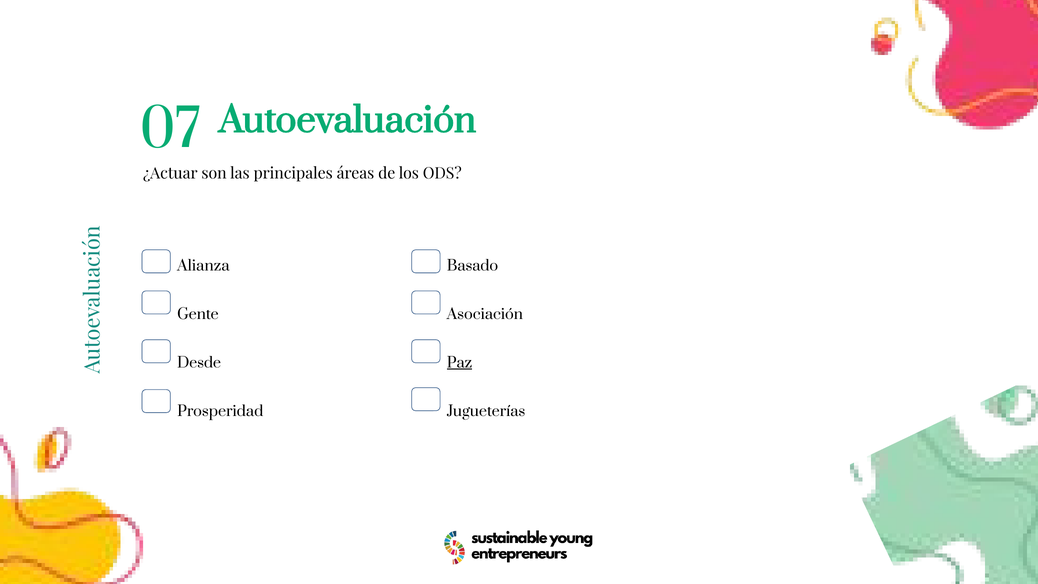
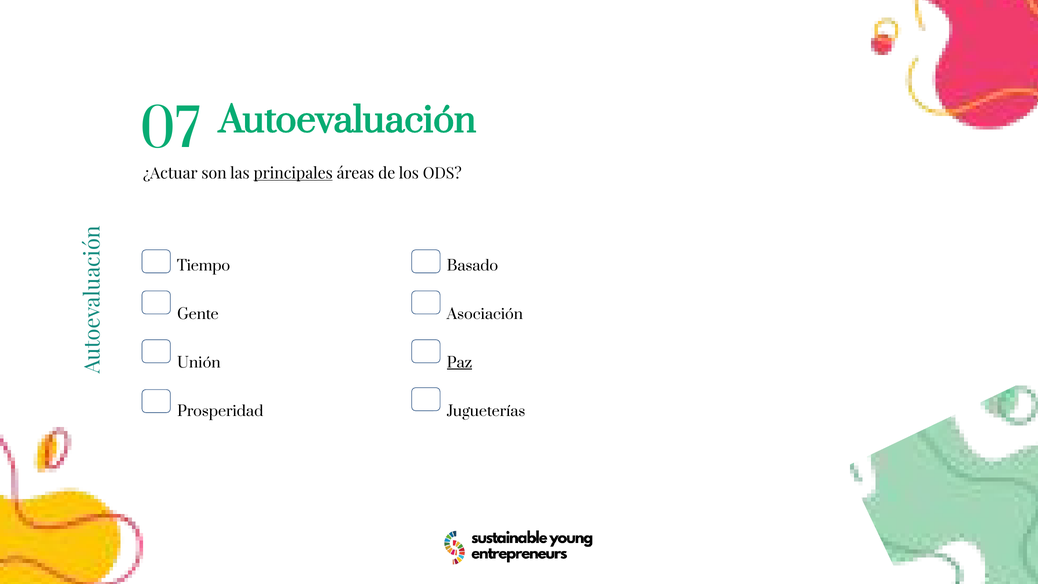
principales underline: none -> present (293, 173)
Alianza: Alianza -> Tiempo (204, 266)
Desde: Desde -> Unión (199, 363)
